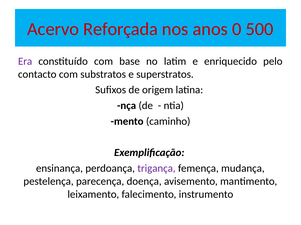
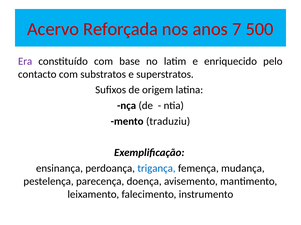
0: 0 -> 7 (237, 29)
caminho: caminho -> traduziu (168, 122)
trigança colour: purple -> blue (156, 169)
